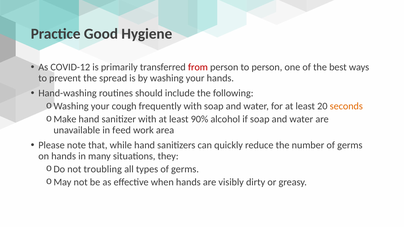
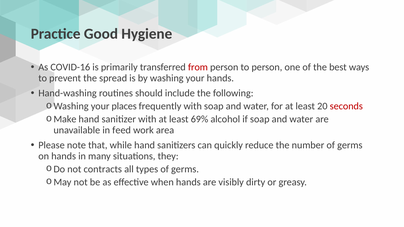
COVID-12: COVID-12 -> COVID-16 (70, 67)
cough: cough -> places (124, 106)
seconds colour: orange -> red (346, 106)
90%: 90% -> 69% (200, 119)
troubling: troubling -> contracts (103, 169)
